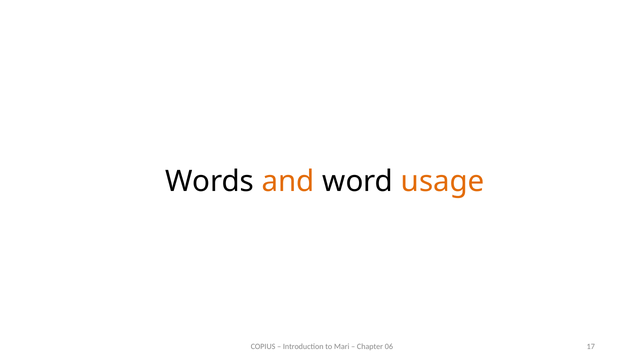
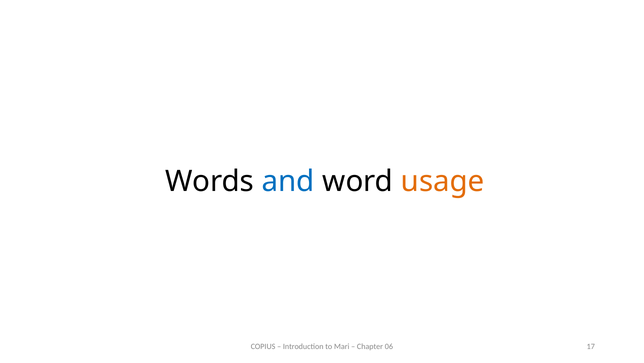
and colour: orange -> blue (288, 181)
